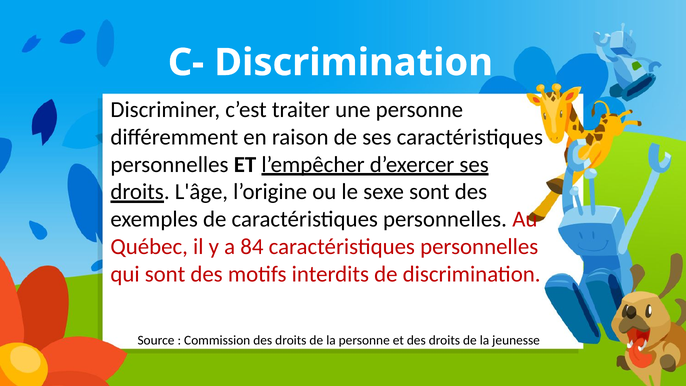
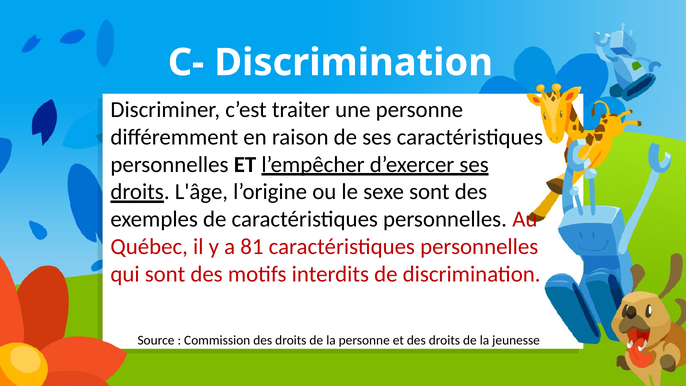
84: 84 -> 81 (252, 247)
